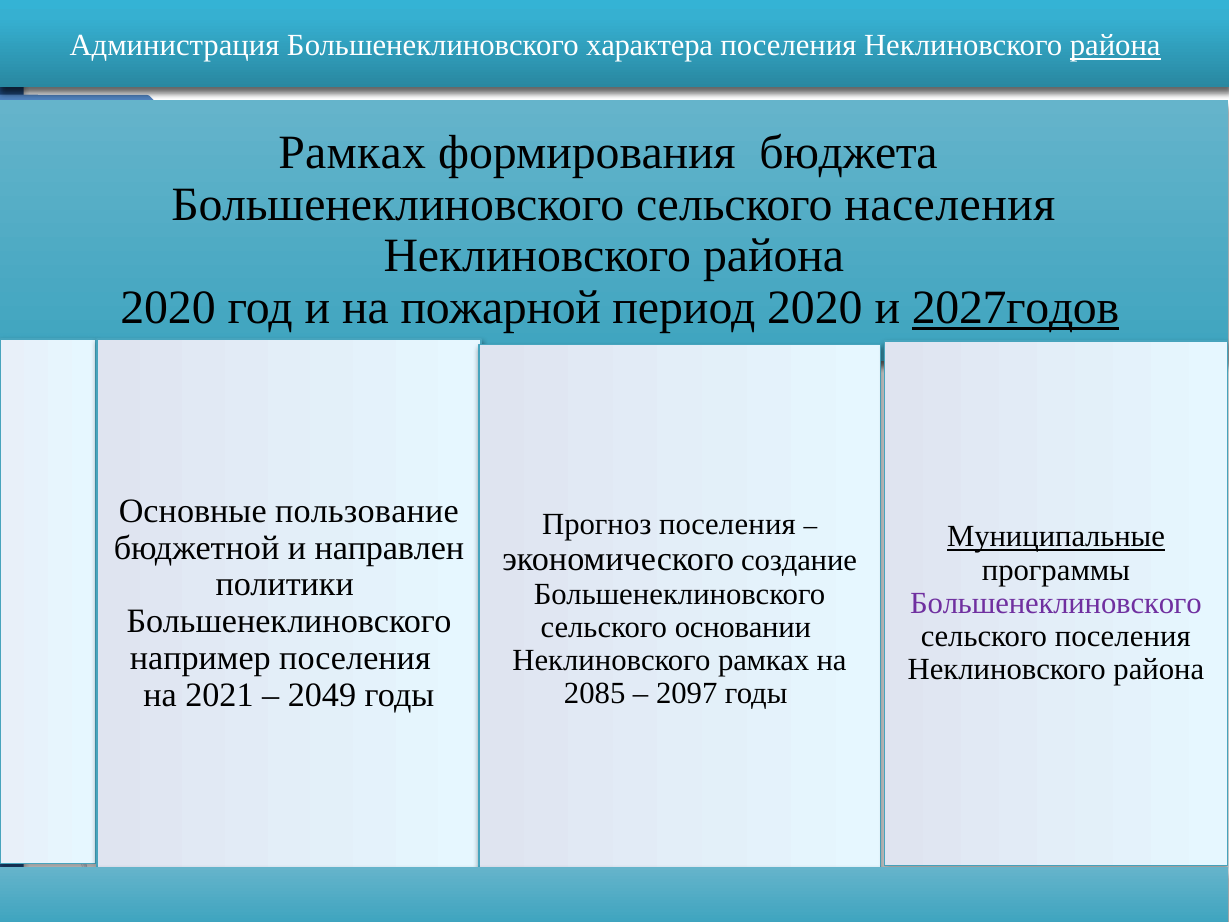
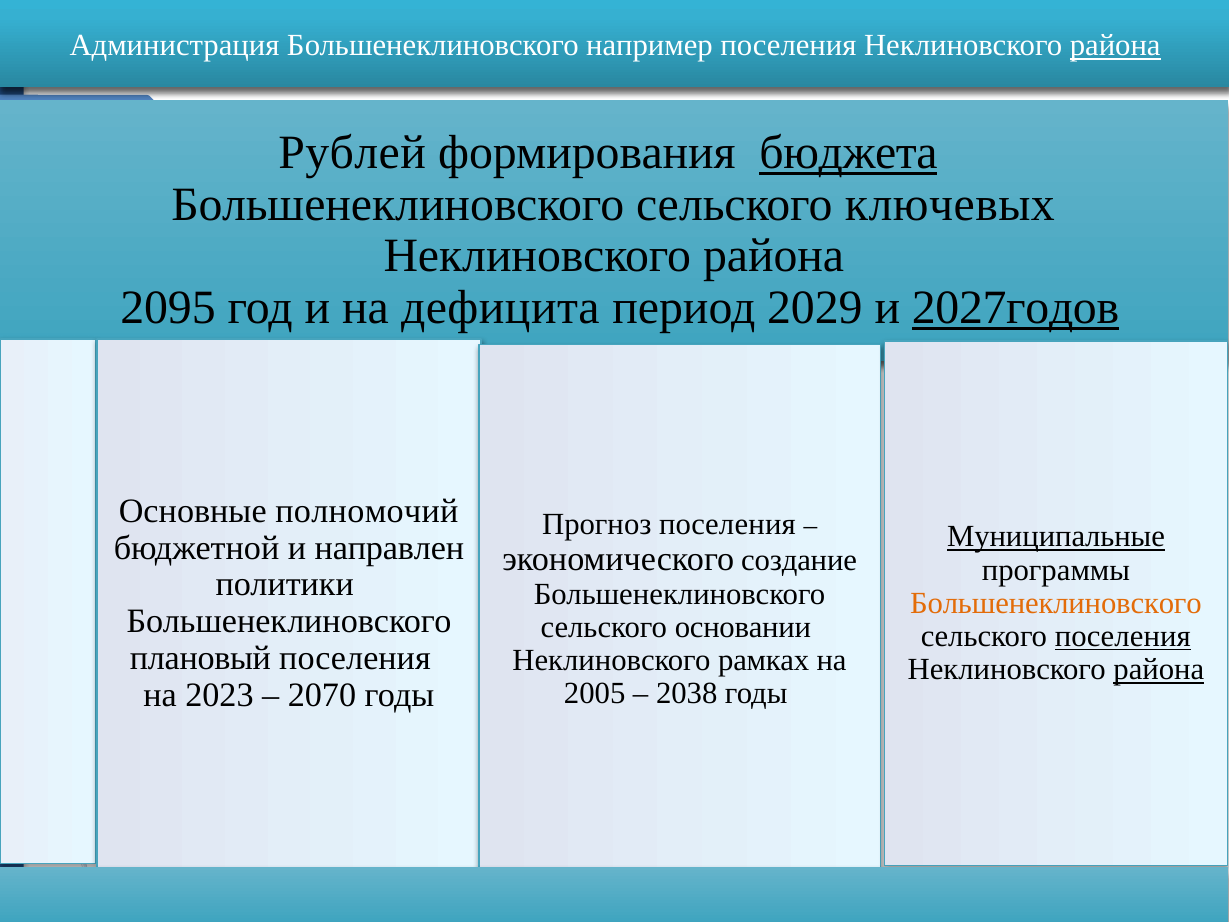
характера: характера -> например (649, 46)
Рамках: Рамках -> Рублей (352, 153)
бюджета underline: none -> present (849, 153)
населения: населения -> ключевых (950, 204)
2020: 2020 -> 2095 (168, 307)
пожарной: пожарной -> дефицита (500, 307)
период 2020: 2020 -> 2029 (815, 307)
пользование: пользование -> полномочий (367, 511)
Большенеклиновского colour: purple -> orange (1056, 603)
поселения underline: none -> present (1123, 636)
например: например -> плановый (200, 658)
района underline: none -> present (1159, 669)
2021: 2021 -> 2023 (219, 695)
2049: 2049 -> 2070 (322, 695)
2085: 2085 -> 2005 (595, 694)
2097: 2097 -> 2038 (687, 694)
